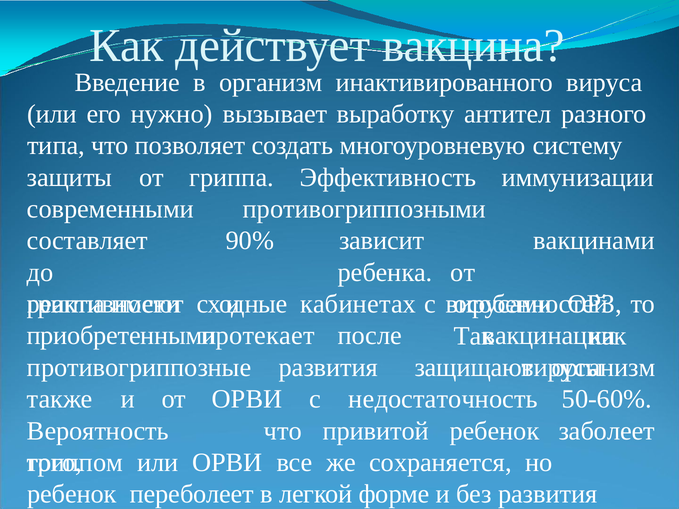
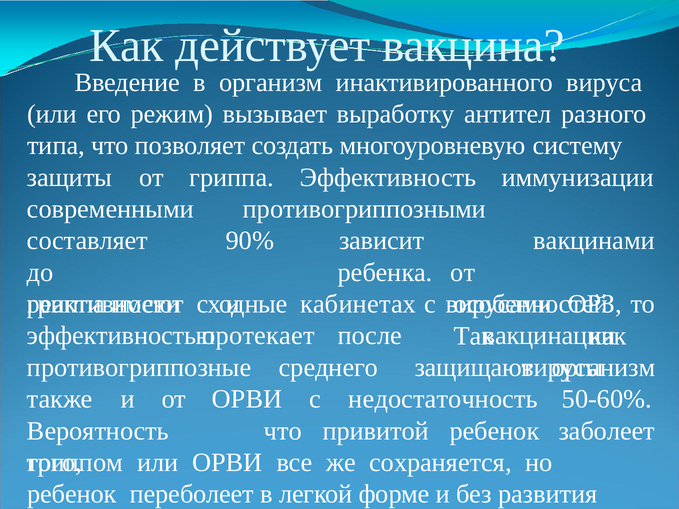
нужно: нужно -> режим (172, 114)
приобретенными: приобретенными -> эффективностью (121, 336)
развития: развития -> среднего (328, 368)
